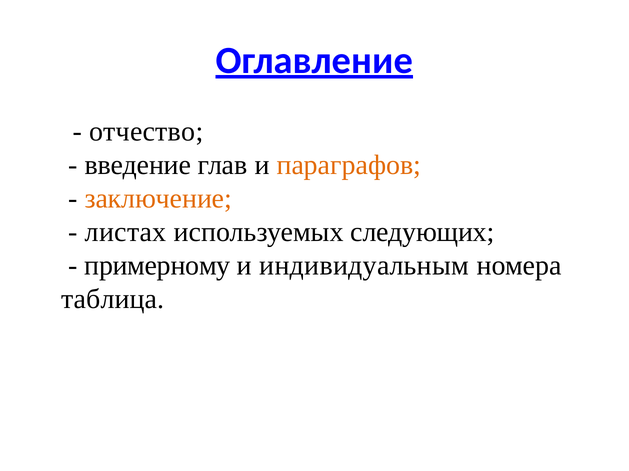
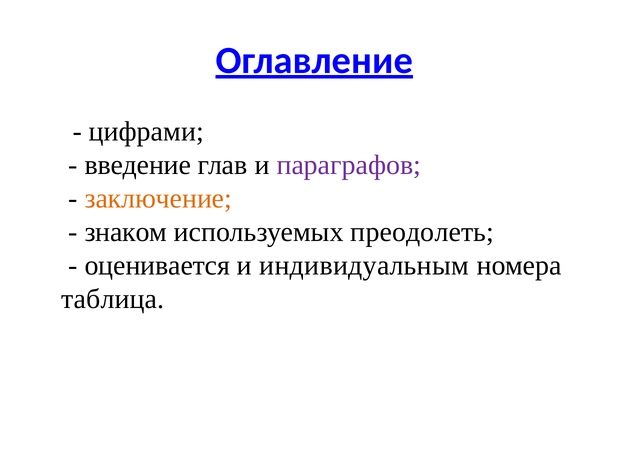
отчество: отчество -> цифрами (146, 132)
параграфов colour: orange -> purple (349, 166)
листах: листах -> знаком (126, 233)
следующих: следующих -> преодолеть (422, 233)
примерному: примерному -> оценивается (157, 266)
